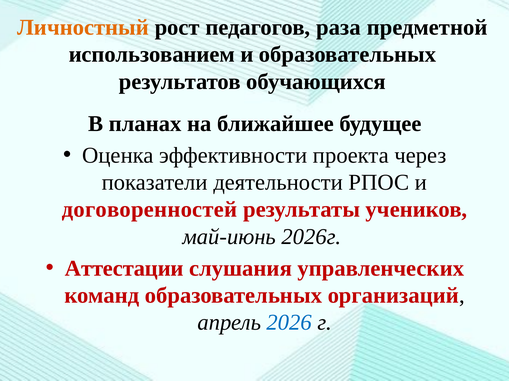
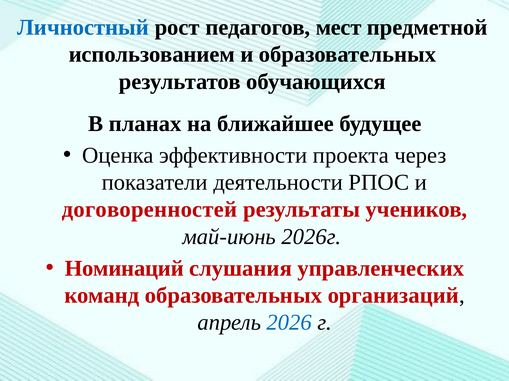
Личностный colour: orange -> blue (83, 27)
раза: раза -> мест (339, 27)
Аттестации: Аттестации -> Номинаций (124, 269)
